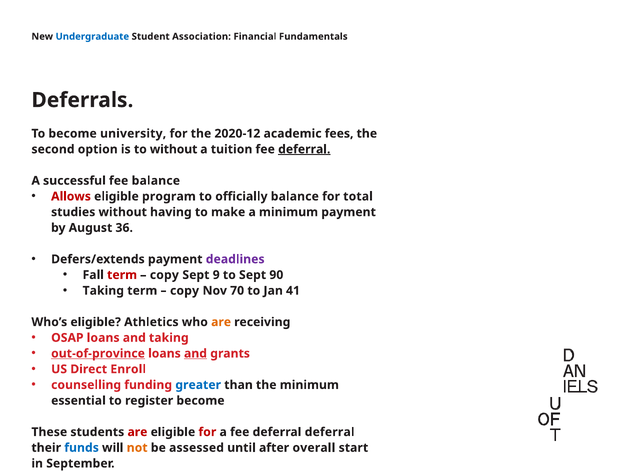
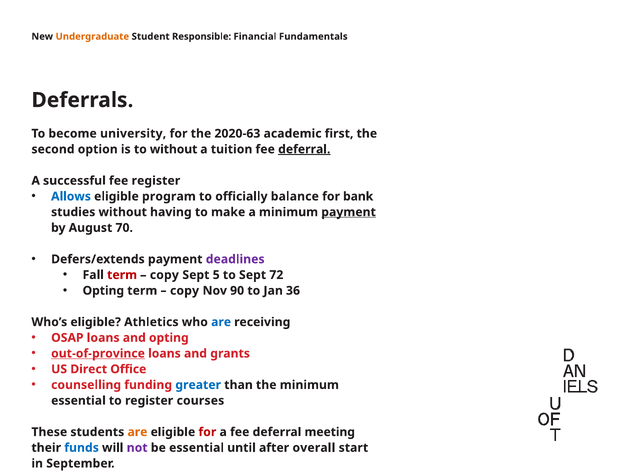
Undergraduate colour: blue -> orange (92, 37)
Association: Association -> Responsible (202, 37)
2020-12: 2020-12 -> 2020-63 (237, 134)
fees: fees -> first (339, 134)
fee balance: balance -> register (156, 181)
Allows colour: red -> blue (71, 196)
total: total -> bank (358, 196)
payment underline: none -> present (349, 212)
36: 36 -> 70 (124, 228)
9: 9 -> 5 (216, 275)
90: 90 -> 72 (276, 275)
Taking: Taking -> Opting (103, 291)
70: 70 -> 90 (237, 291)
41: 41 -> 36 (293, 291)
are colour: orange -> blue (221, 322)
and taking: taking -> opting (169, 338)
and underline: present -> none (195, 353)
Enroll: Enroll -> Office (128, 369)
register become: become -> courses (200, 400)
are colour: red -> orange (137, 432)
deferral deferral: deferral -> meeting (330, 432)
not colour: orange -> purple (137, 448)
be assessed: assessed -> essential (197, 448)
